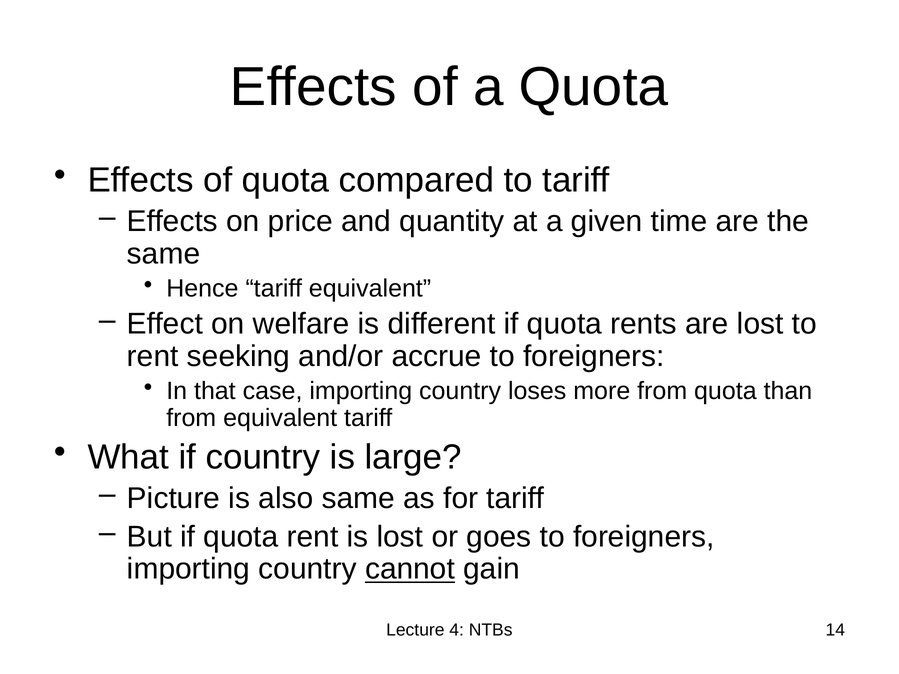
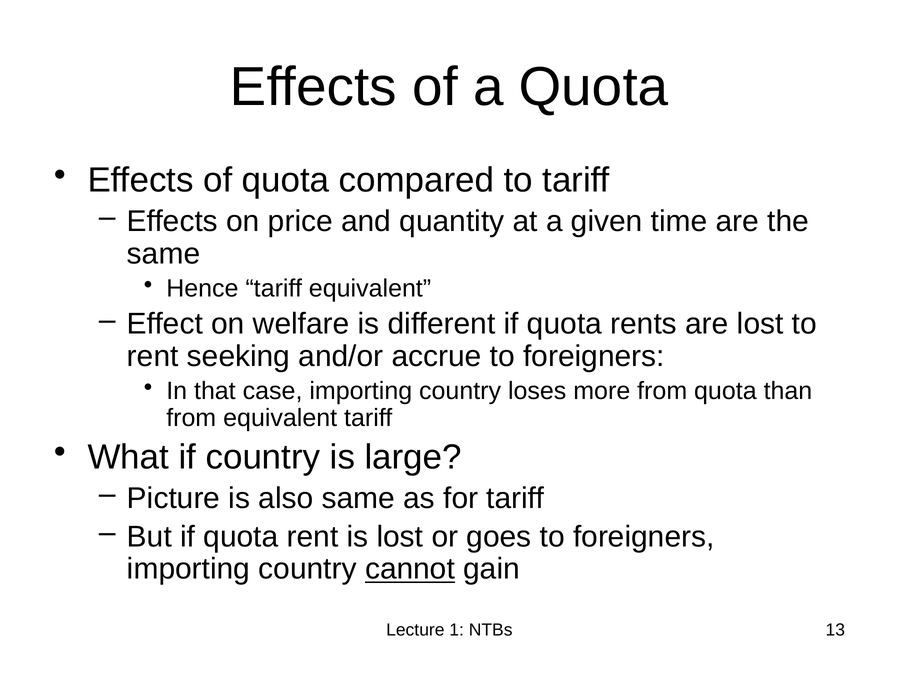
4: 4 -> 1 (457, 630)
14: 14 -> 13 (835, 630)
